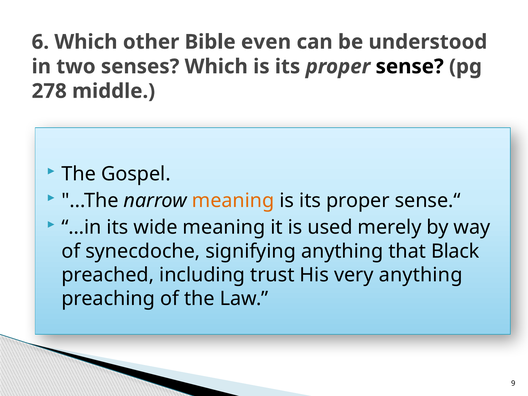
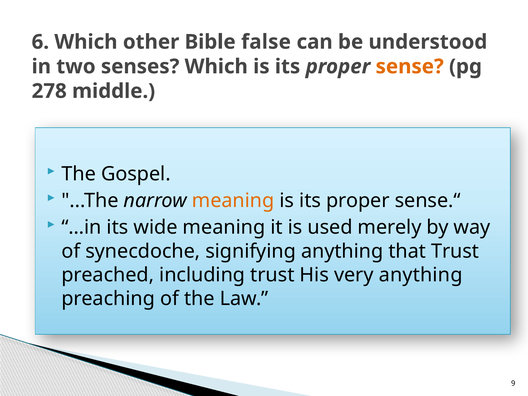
even: even -> false (266, 42)
sense colour: black -> orange (410, 67)
that Black: Black -> Trust (455, 251)
